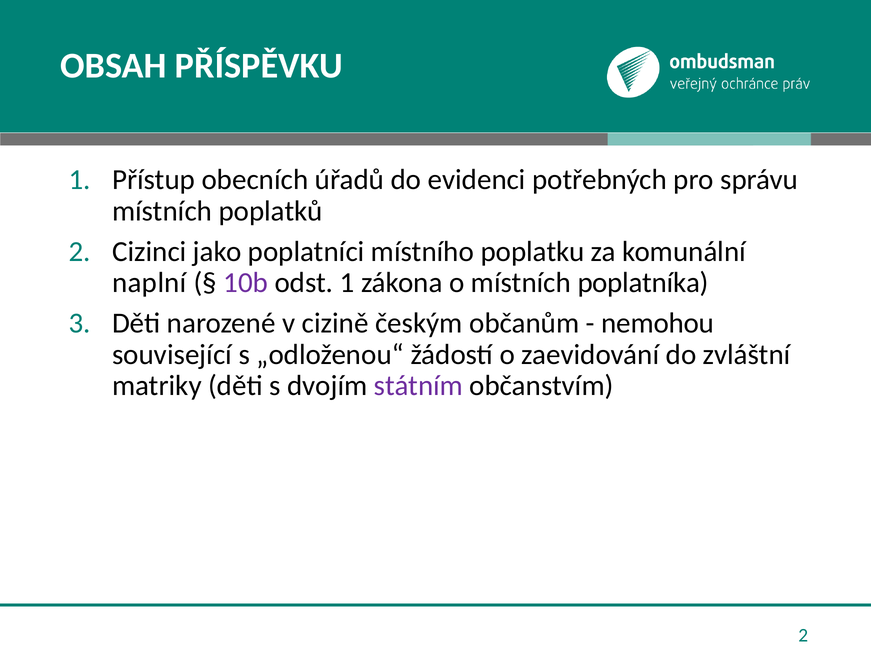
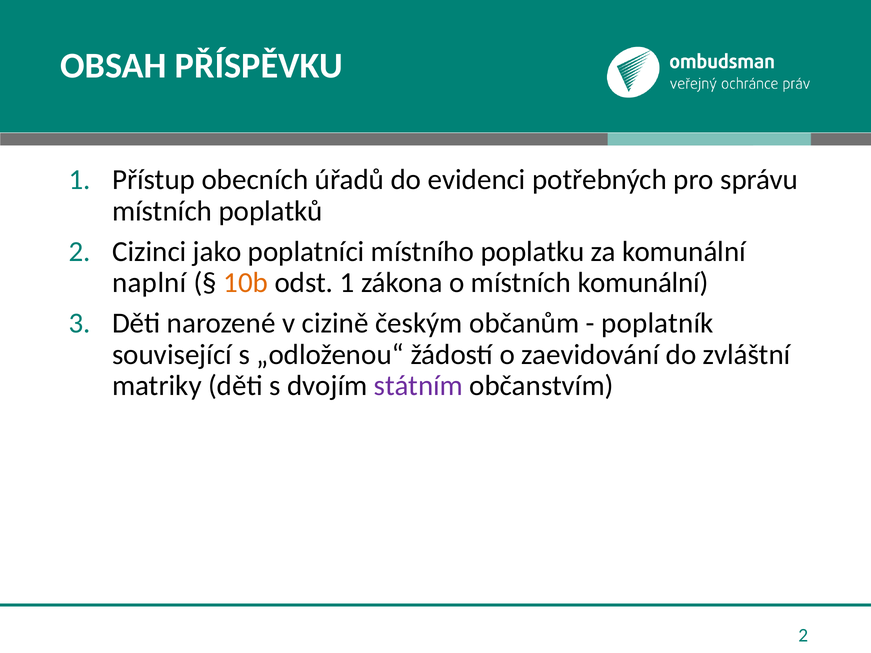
10b colour: purple -> orange (246, 283)
místních poplatníka: poplatníka -> komunální (643, 283)
nemohou: nemohou -> poplatník (657, 323)
